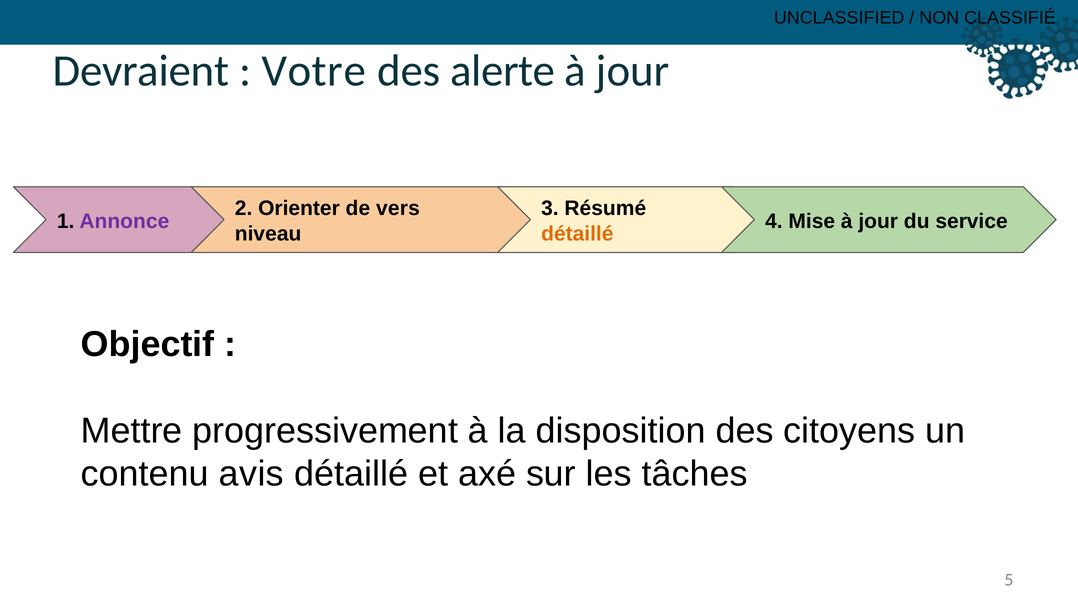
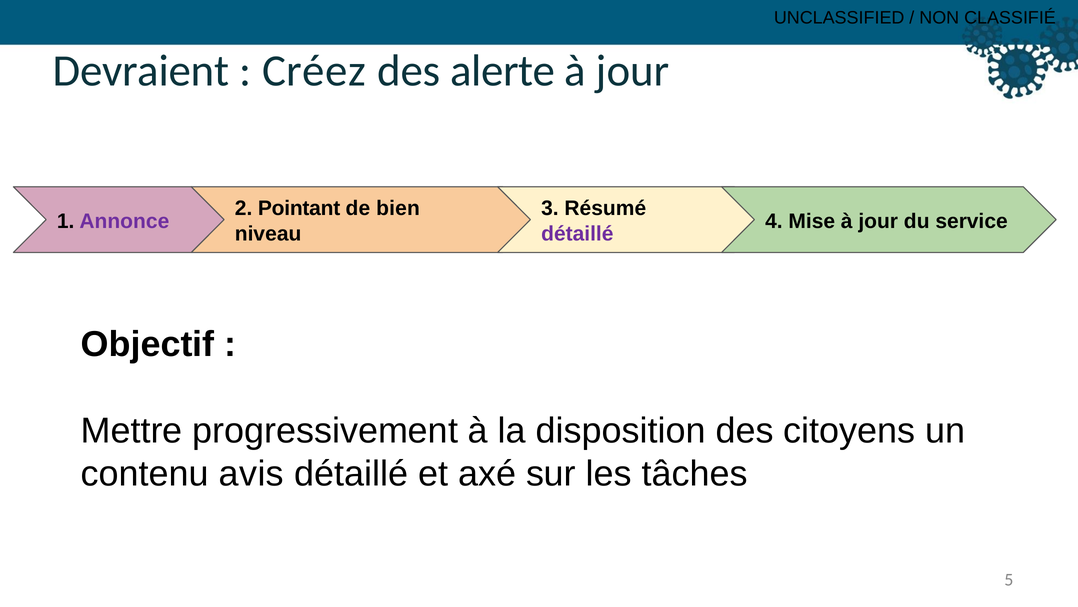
Votre: Votre -> Créez (314, 71)
Orienter: Orienter -> Pointant (299, 208)
vers: vers -> bien (398, 208)
détaillé colour: orange -> purple (577, 233)
